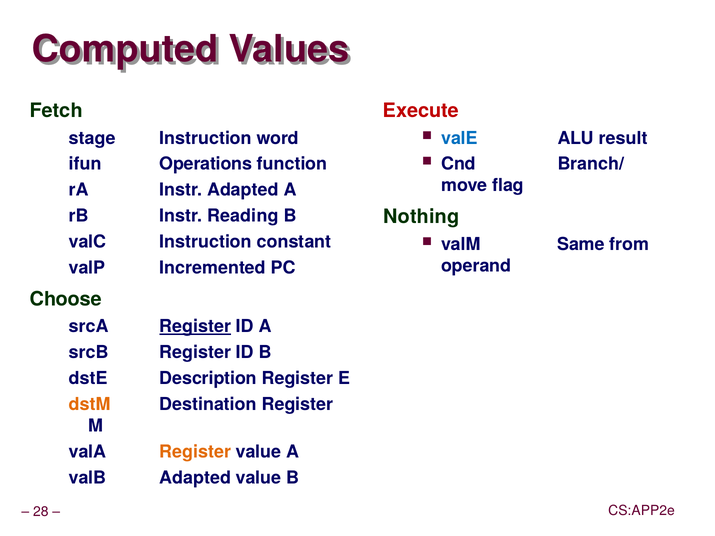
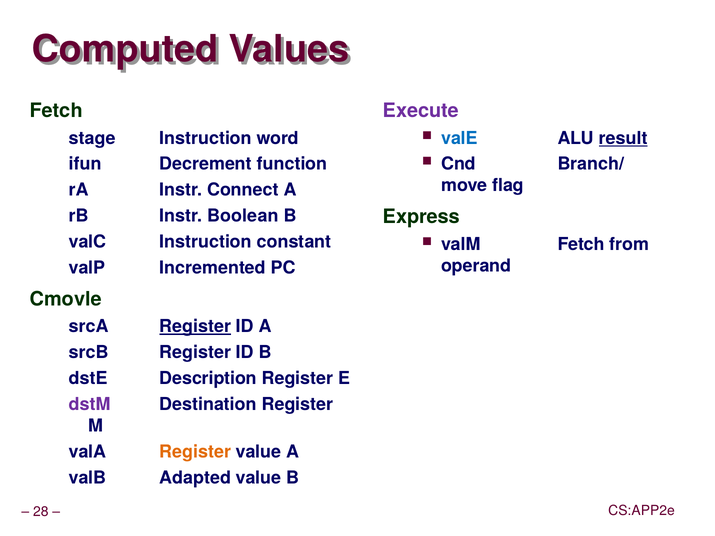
Execute colour: red -> purple (421, 111)
result underline: none -> present (623, 138)
Operations: Operations -> Decrement (206, 164)
Instr Adapted: Adapted -> Connect (243, 190)
Nothing: Nothing -> Express (421, 217)
Reading: Reading -> Boolean (243, 216)
valM Same: Same -> Fetch (581, 244)
Choose: Choose -> Cmovle (66, 299)
dstM colour: orange -> purple (90, 404)
